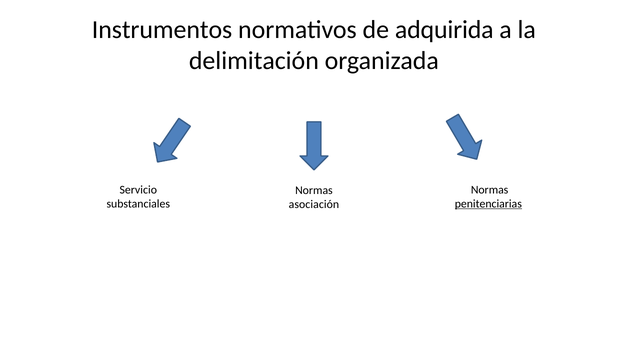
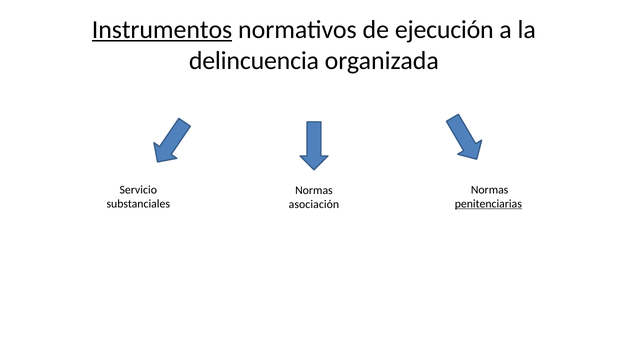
Instrumentos underline: none -> present (162, 30)
adquirida: adquirida -> ejecución (444, 30)
delimitación: delimitación -> delincuencia (254, 61)
